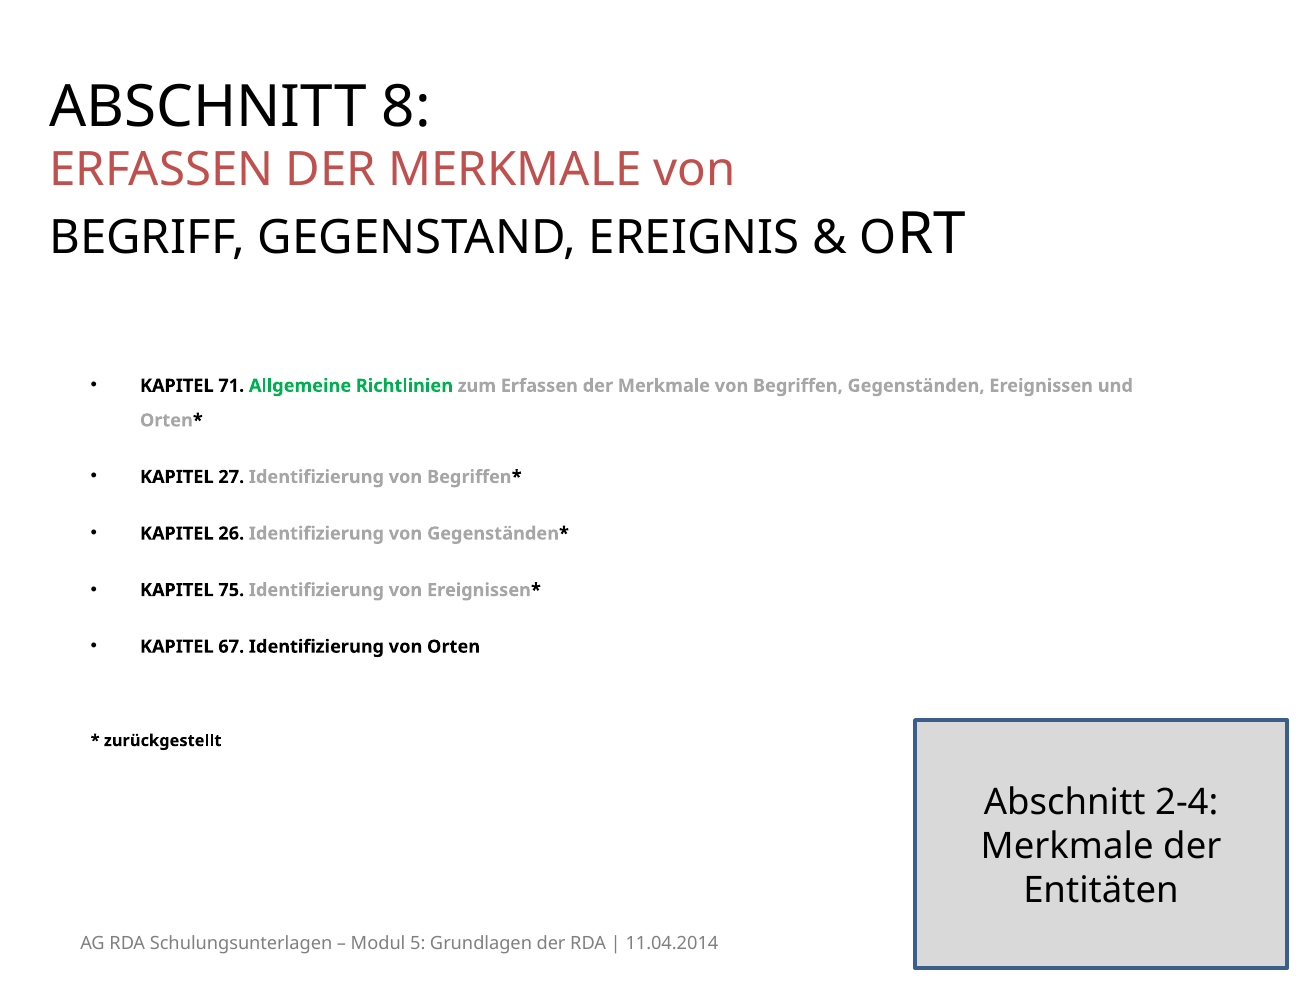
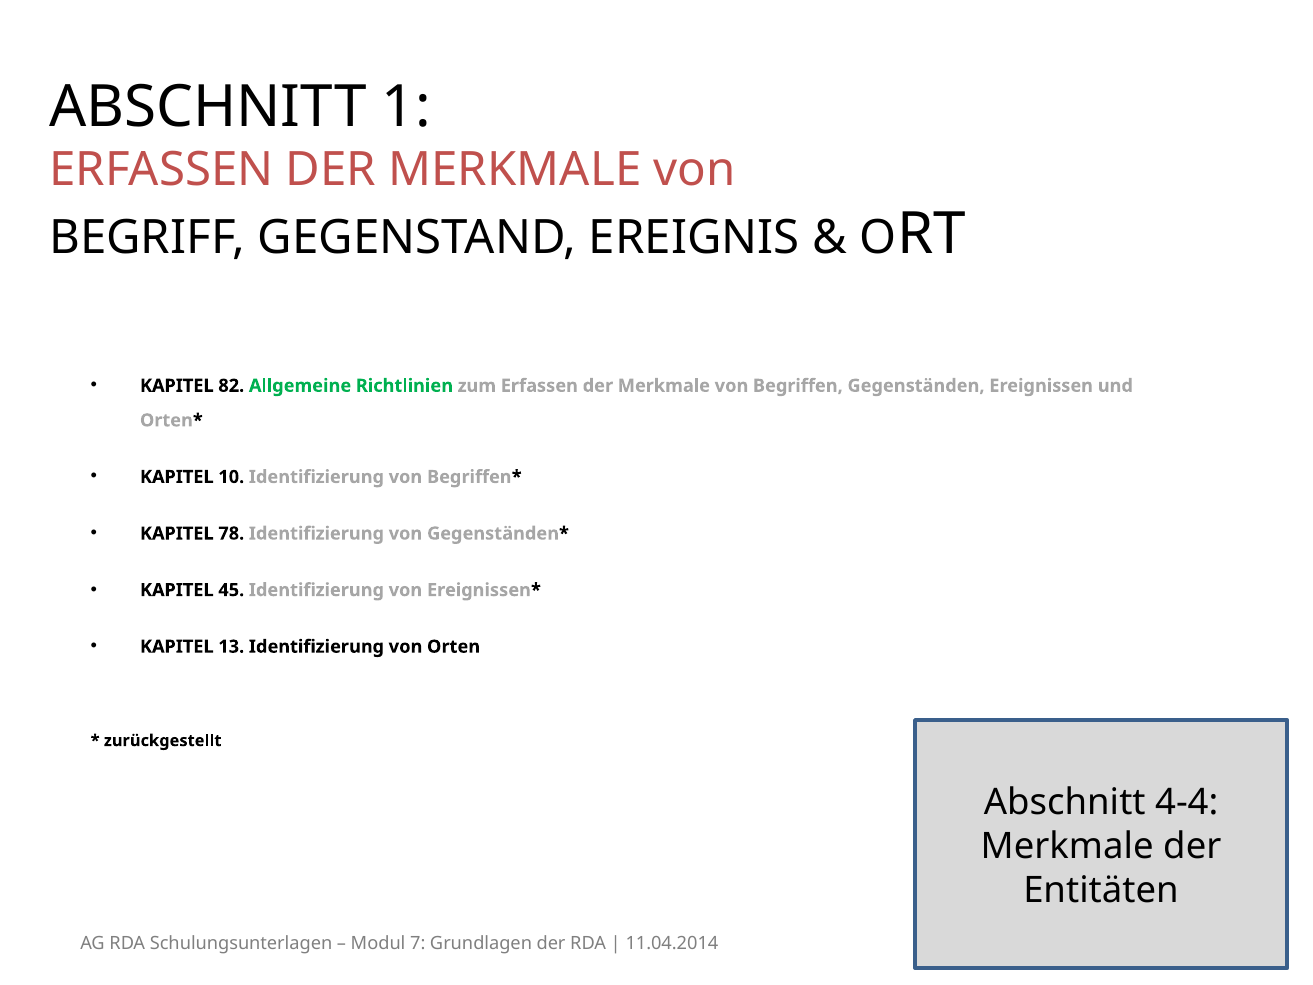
8: 8 -> 1 (407, 107)
71: 71 -> 82 (231, 386)
27: 27 -> 10 (231, 477)
26: 26 -> 78 (231, 533)
75: 75 -> 45 (231, 590)
67: 67 -> 13 (231, 646)
2-4: 2-4 -> 4-4 (1187, 803)
5: 5 -> 7 (418, 944)
